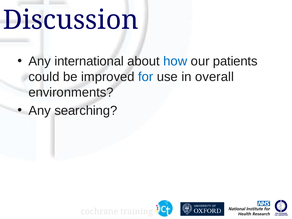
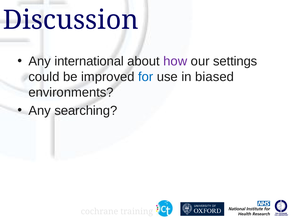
how colour: blue -> purple (175, 61)
patients: patients -> settings (235, 61)
overall: overall -> biased (215, 77)
